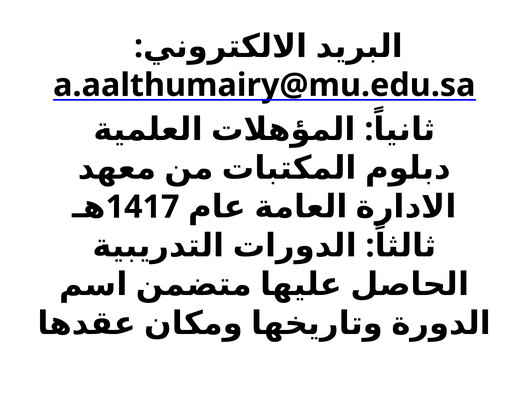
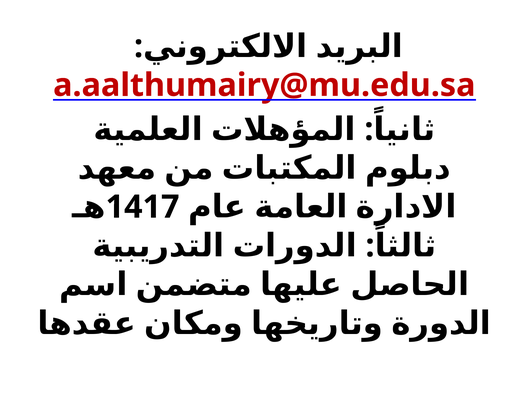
a.aalthumairy@mu.edu.sa colour: black -> red (264, 85)
